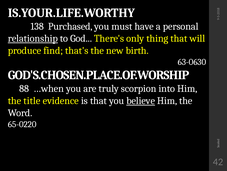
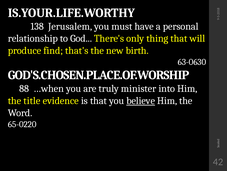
Purchased: Purchased -> Jerusalem (70, 26)
relationship underline: present -> none (33, 38)
scorpion: scorpion -> minister (139, 88)
